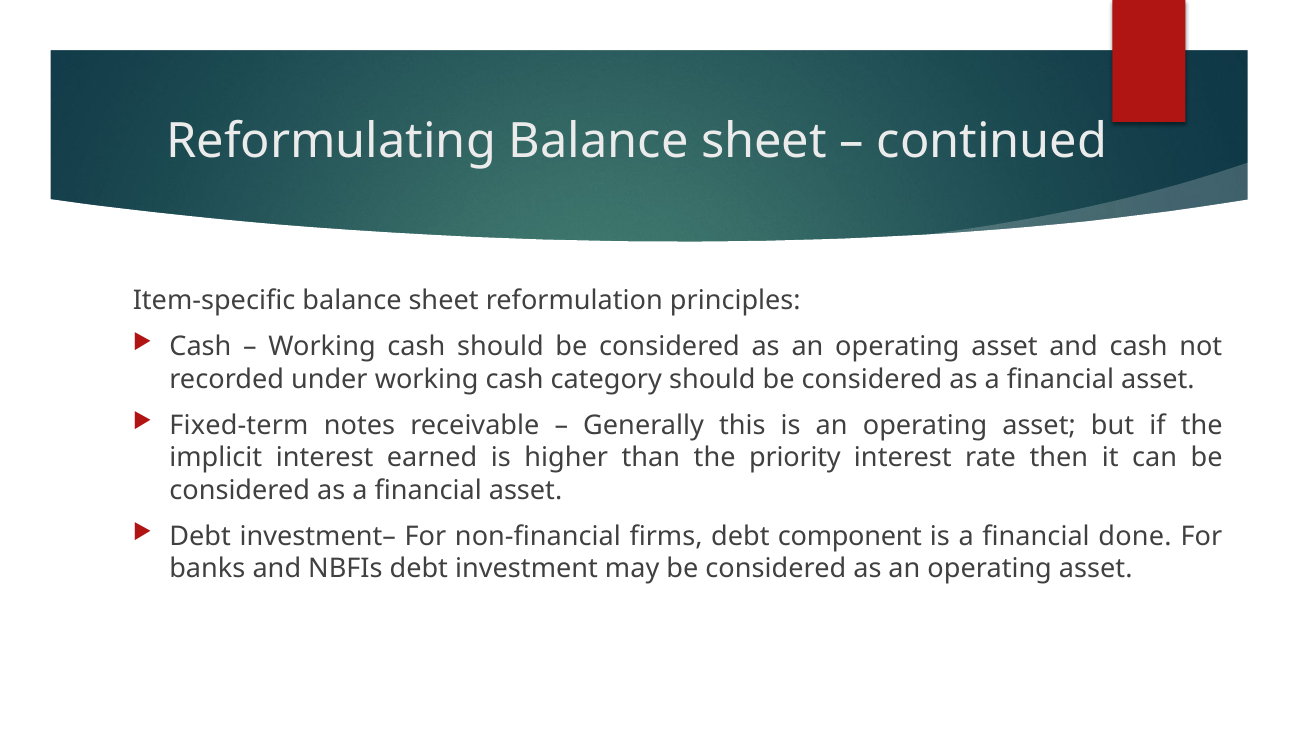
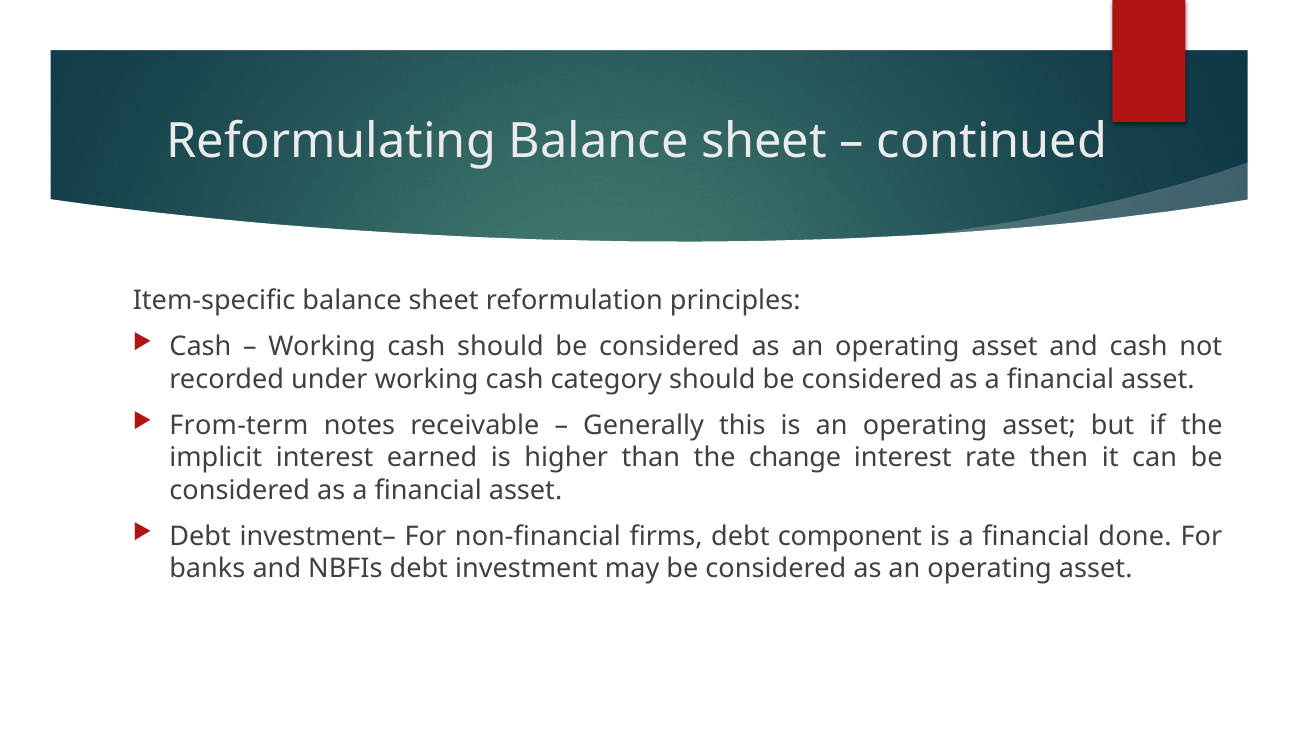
Fixed-term: Fixed-term -> From-term (239, 425)
priority: priority -> change (795, 457)
